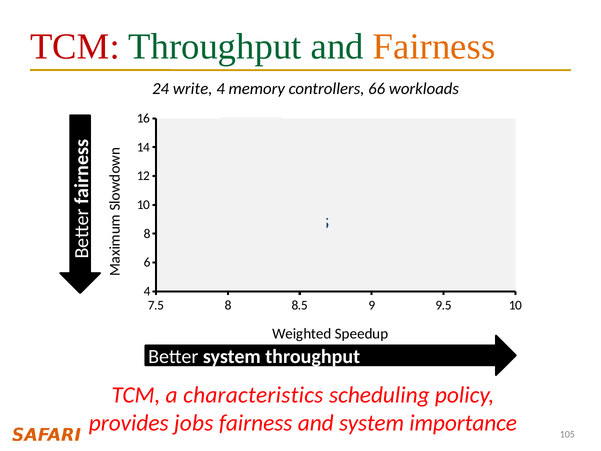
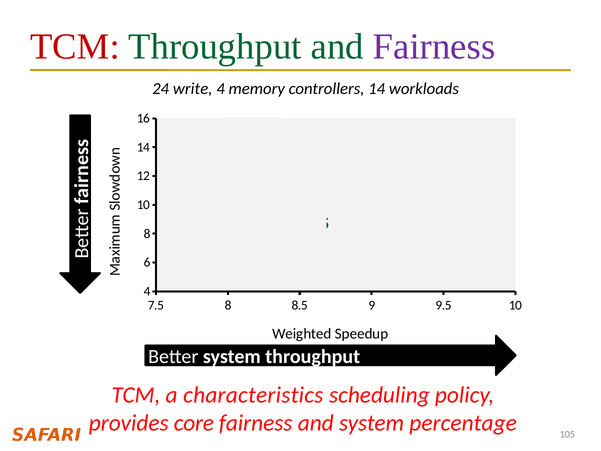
Fairness colour: orange -> purple (434, 47)
controllers 66: 66 -> 14 (377, 89)
jobs: jobs -> core (194, 423)
importance: importance -> percentage (463, 423)
